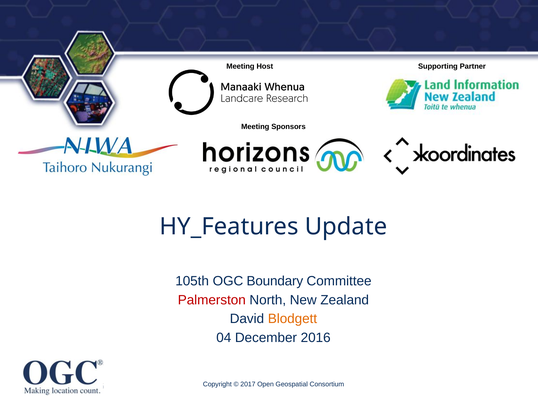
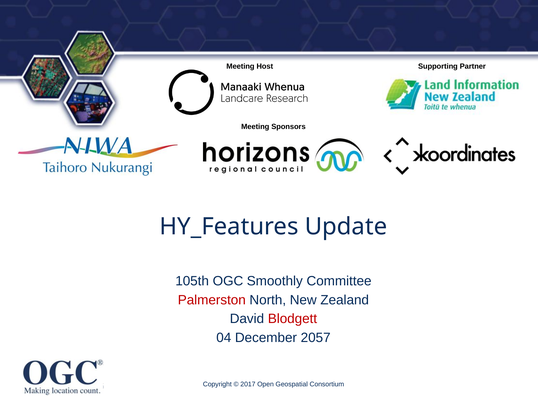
Boundary: Boundary -> Smoothly (275, 281)
Blodgett colour: orange -> red (292, 318)
2016: 2016 -> 2057 (316, 337)
